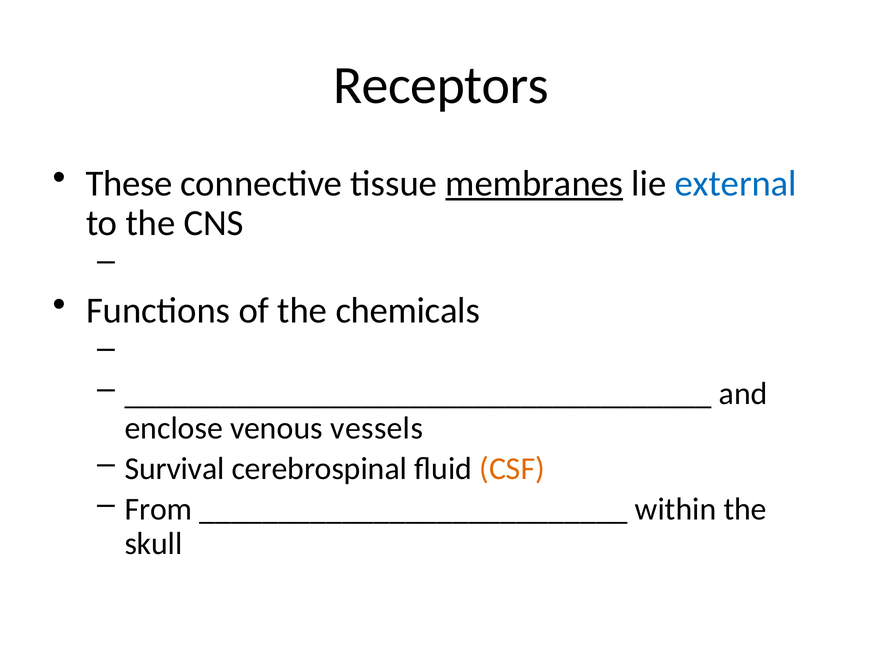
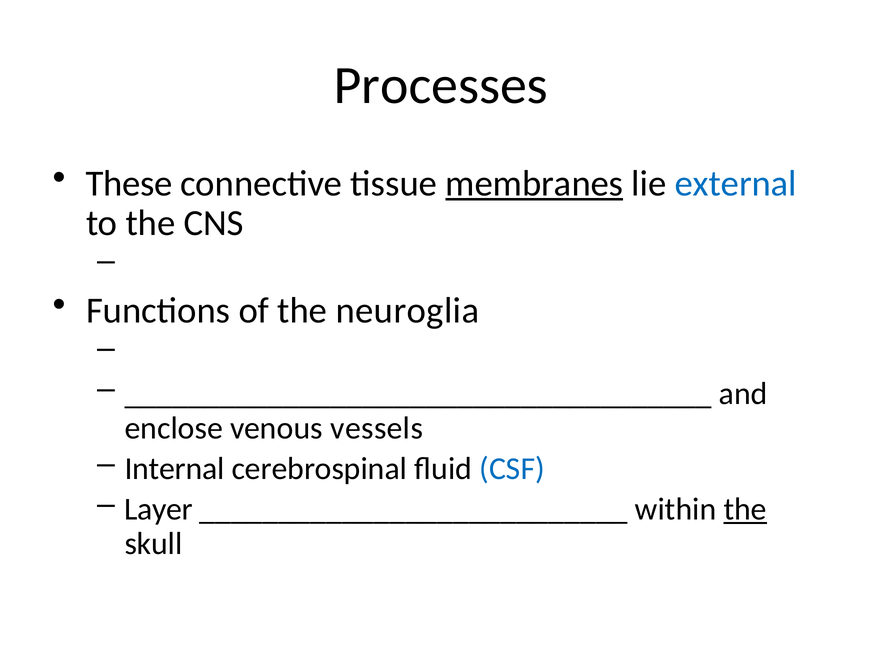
Receptors: Receptors -> Processes (441, 85)
chemicals: chemicals -> neuroglia (407, 310)
Survival: Survival -> Internal (175, 468)
CSF colour: orange -> blue (512, 468)
From: From -> Layer (158, 509)
the underline: none -> present (745, 509)
